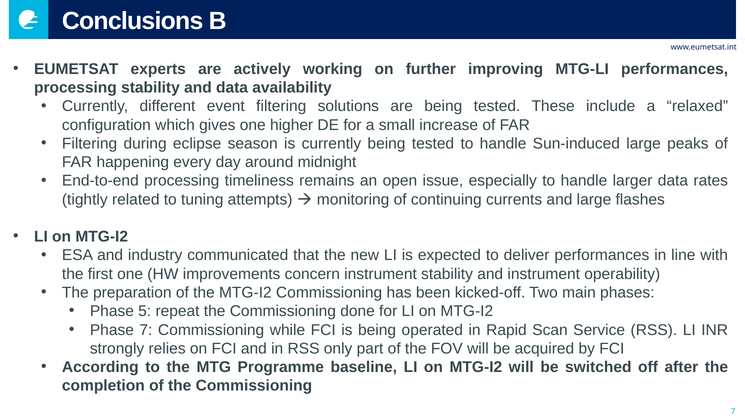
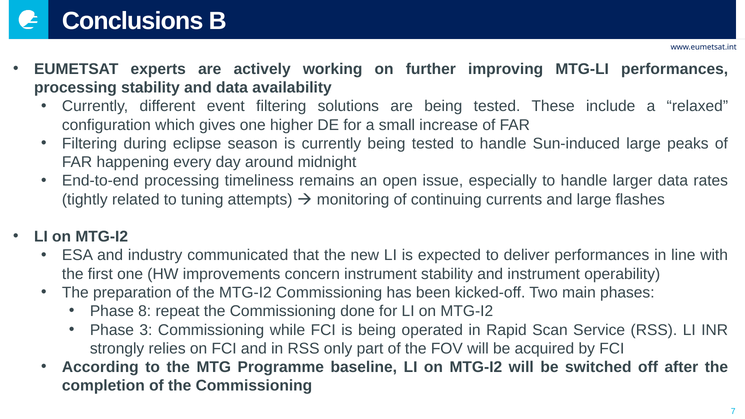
5: 5 -> 8 (145, 311)
Phase 7: 7 -> 3 (146, 330)
